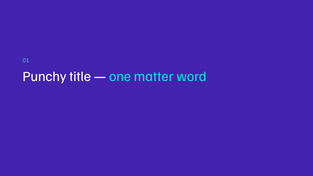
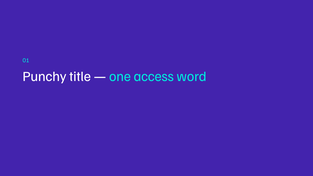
matter: matter -> access (154, 77)
